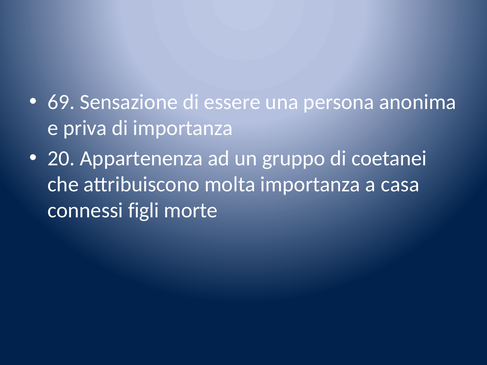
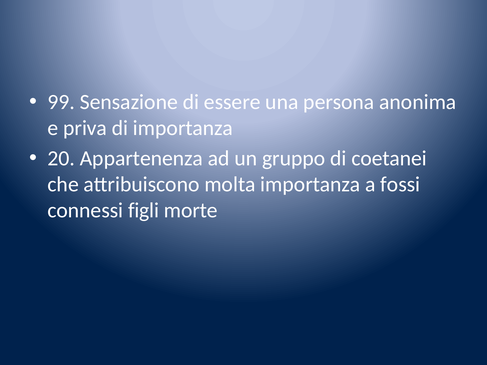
69: 69 -> 99 (61, 102)
casa: casa -> fossi (400, 184)
